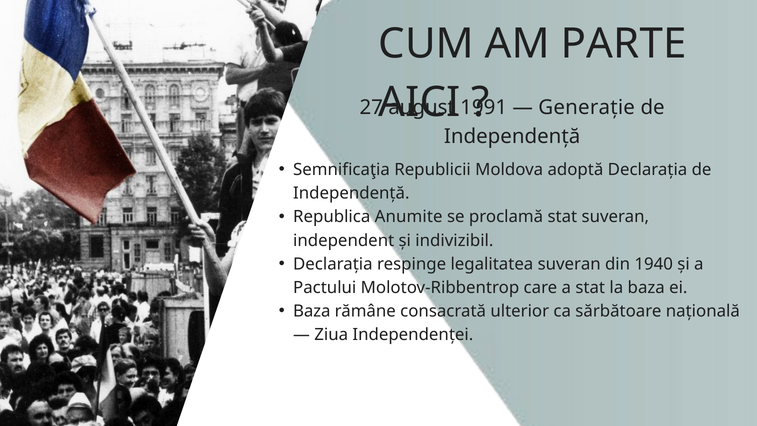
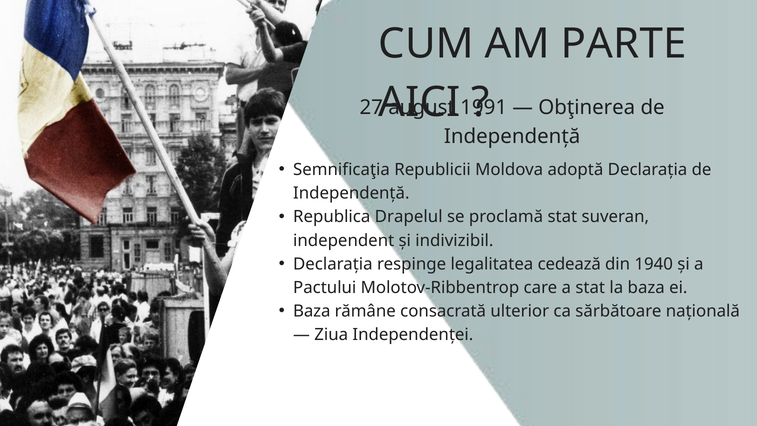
Generație: Generație -> Obţinerea (587, 108)
Anumite: Anumite -> Drapelul (409, 217)
legalitatea suveran: suveran -> cedează (569, 264)
